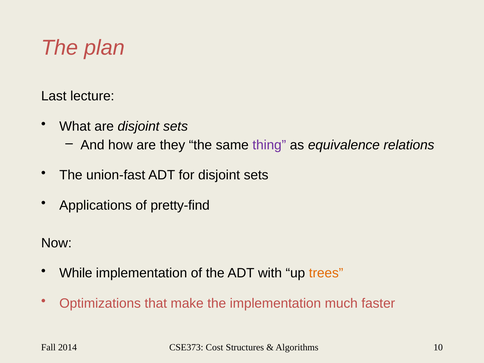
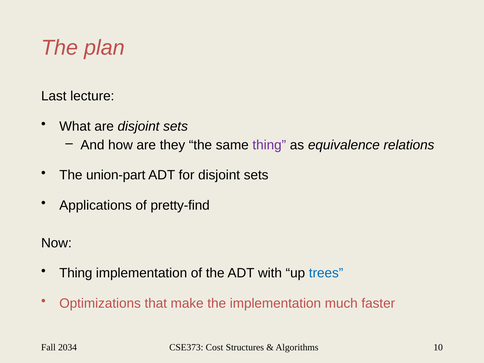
union-fast: union-fast -> union-part (116, 175)
While: While -> Thing (76, 273)
trees colour: orange -> blue (326, 273)
2014: 2014 -> 2034 (68, 348)
